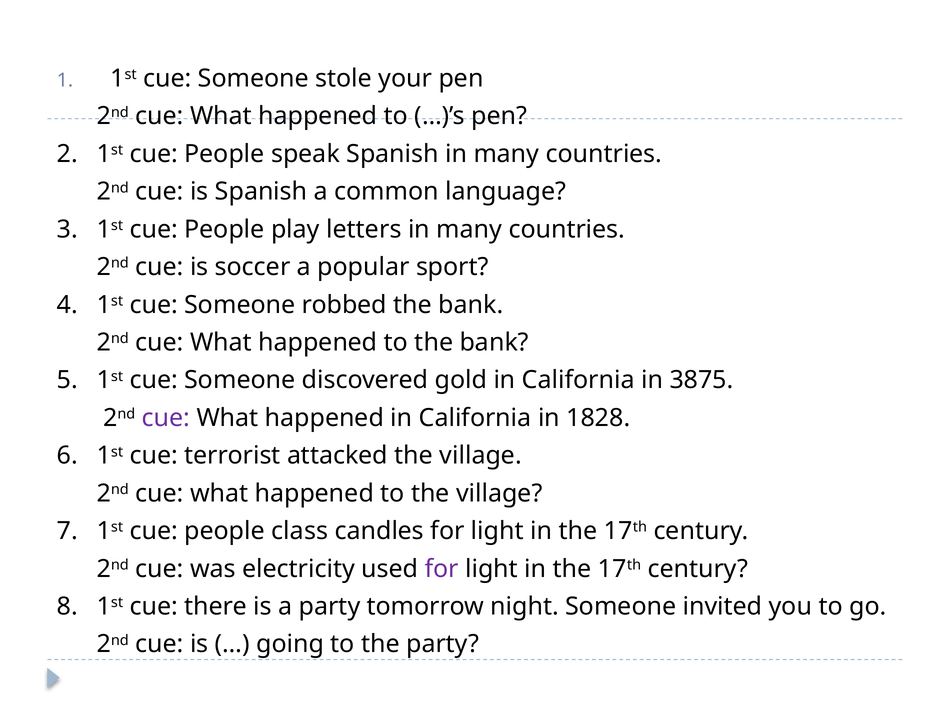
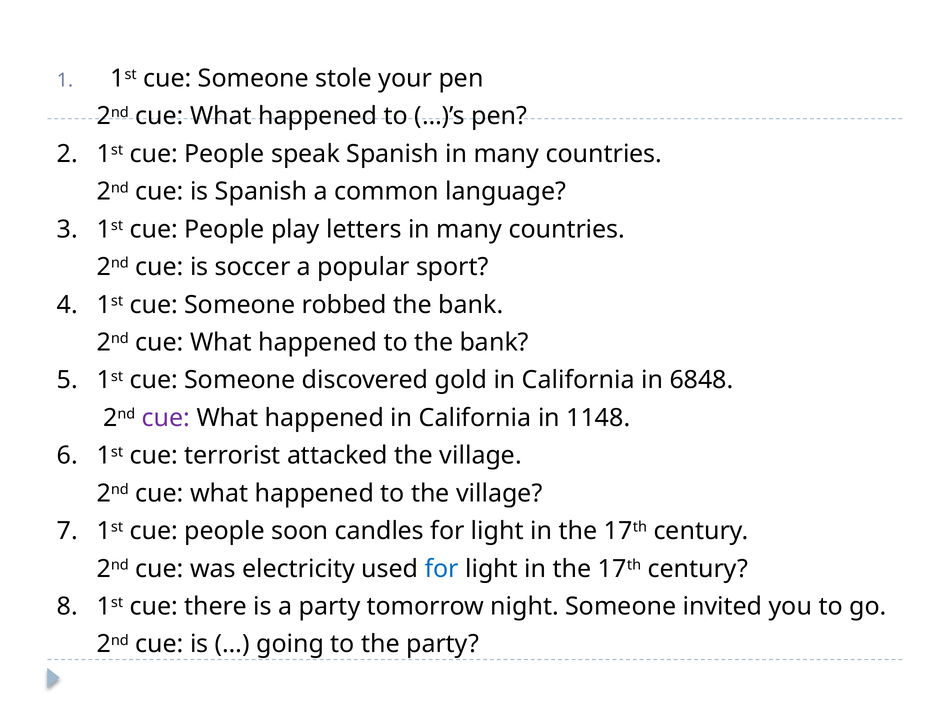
3875: 3875 -> 6848 (701, 380)
1828: 1828 -> 1148 (598, 418)
class: class -> soon (300, 531)
for colour: purple -> blue (442, 569)
